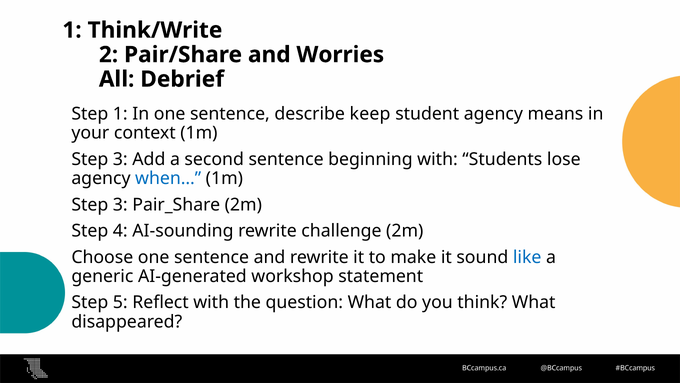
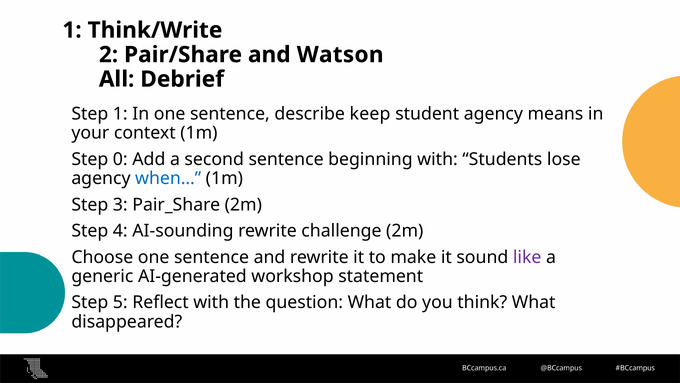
Worries: Worries -> Watson (340, 55)
3: 3 -> 0 (120, 159)
like colour: blue -> purple (527, 257)
